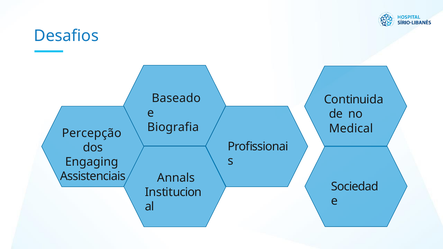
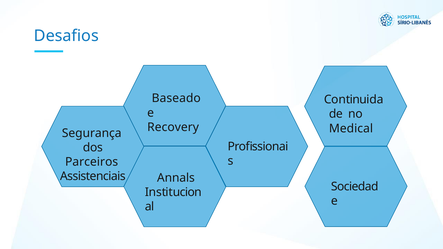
Biografia: Biografia -> Recovery (173, 127)
Percepção: Percepção -> Segurança (92, 133)
Engaging: Engaging -> Parceiros (92, 162)
